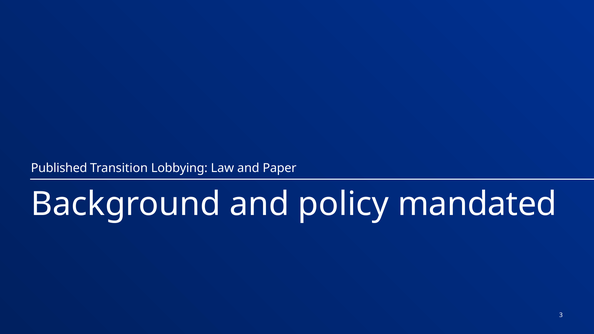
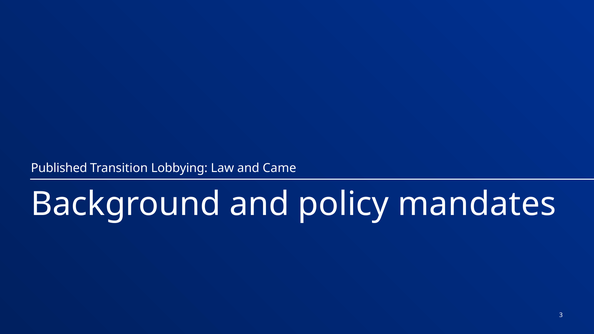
Paper: Paper -> Came (279, 168)
mandated: mandated -> mandates (477, 204)
